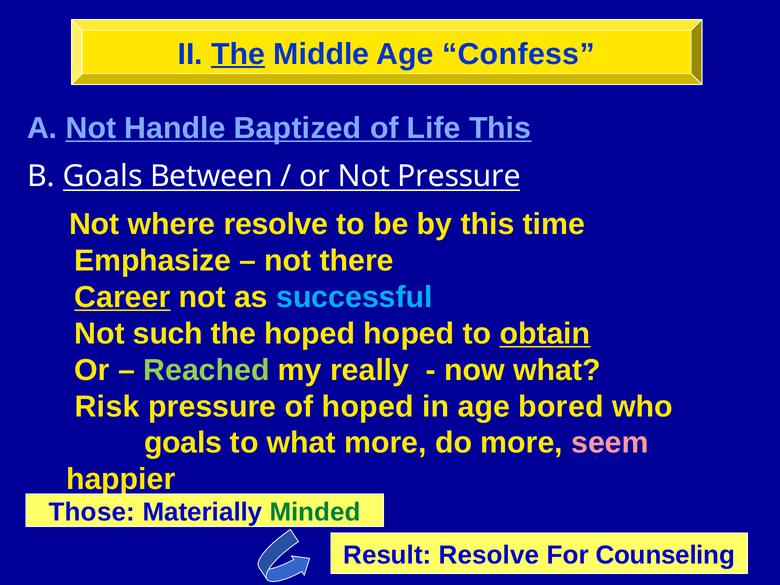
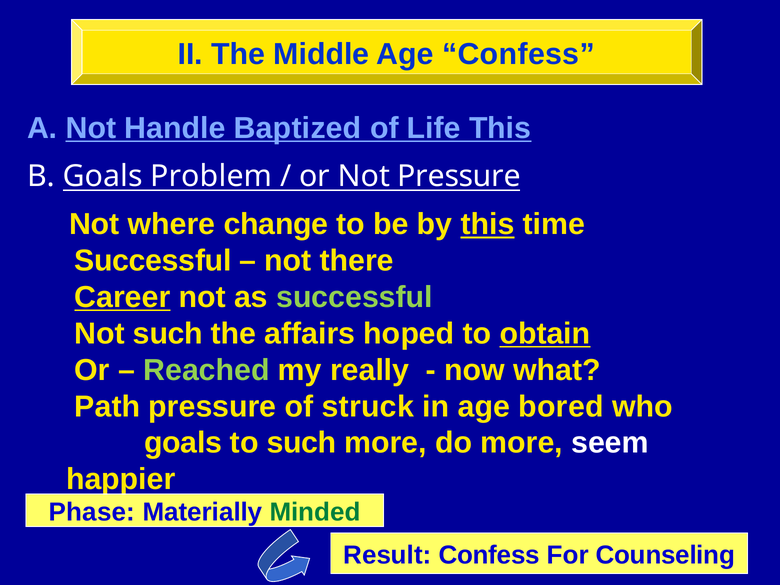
The underline: present -> none (238, 54)
Between: Between -> Problem (211, 176)
where resolve: resolve -> change (276, 224)
this underline: none -> present (488, 224)
Emphasize: Emphasize -> Successful (153, 261)
successful colour: light blue -> light green (354, 297)
the hoped: hoped -> affairs (310, 334)
Risk: Risk -> Path (107, 407)
of hoped: hoped -> struck (368, 407)
to what: what -> such (302, 443)
seem colour: pink -> white (610, 443)
Those: Those -> Phase (92, 512)
Result Resolve: Resolve -> Confess (489, 555)
